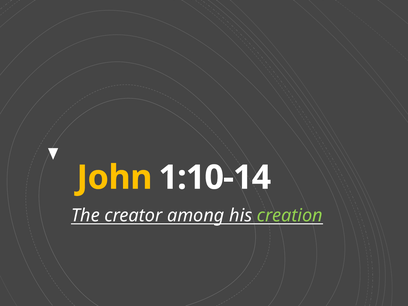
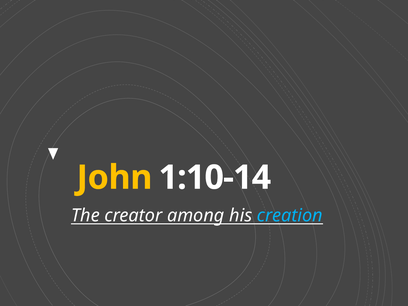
creation colour: light green -> light blue (290, 216)
